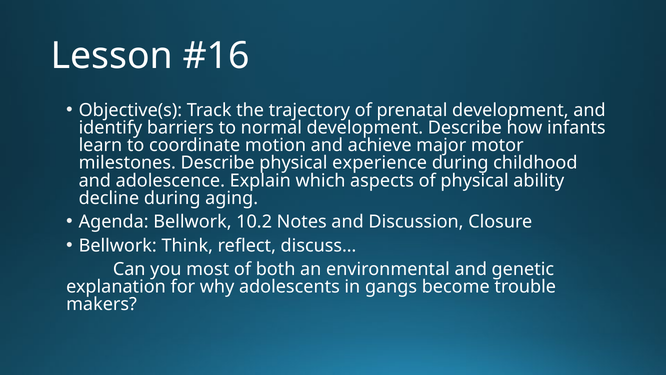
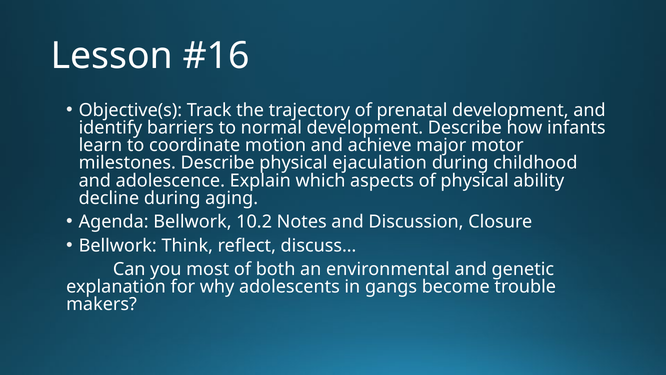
experience: experience -> ejaculation (380, 163)
